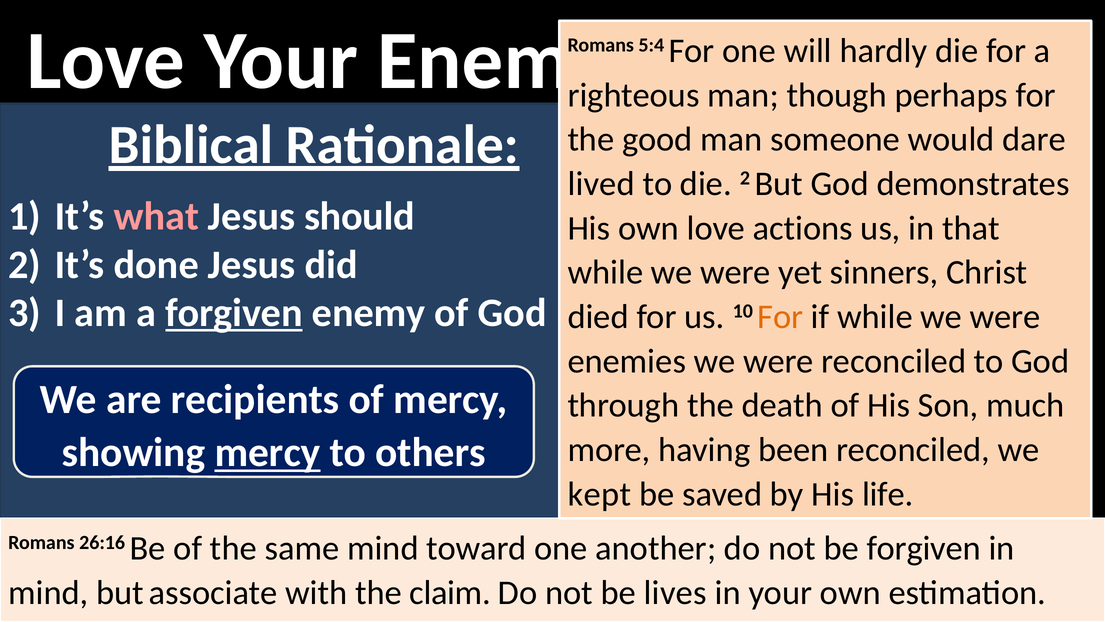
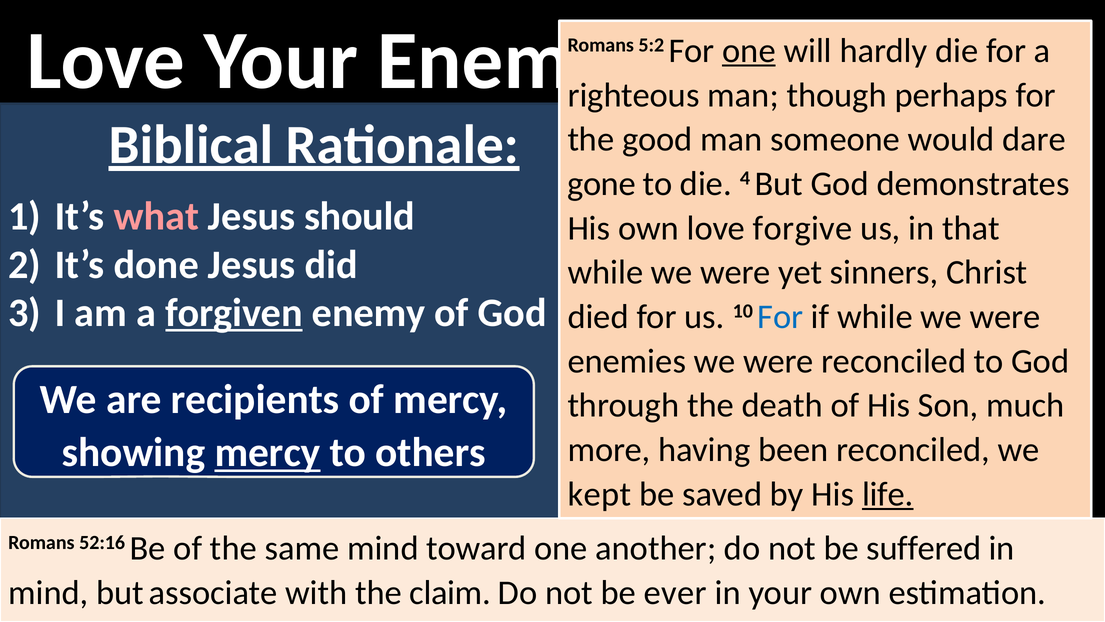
5:4: 5:4 -> 5:2 (651, 45)
one underline: none -> present (749, 51)
lived: lived -> gone (601, 184)
die 2: 2 -> 4 (745, 178)
actions: actions -> forgive (803, 228)
For colour: orange -> blue (780, 317)
life underline: none -> present (888, 494)
26:16: 26:16 -> 52:16 (102, 542)
be forgiven: forgiven -> suffered (924, 548)
lives: lives -> ever (675, 592)
